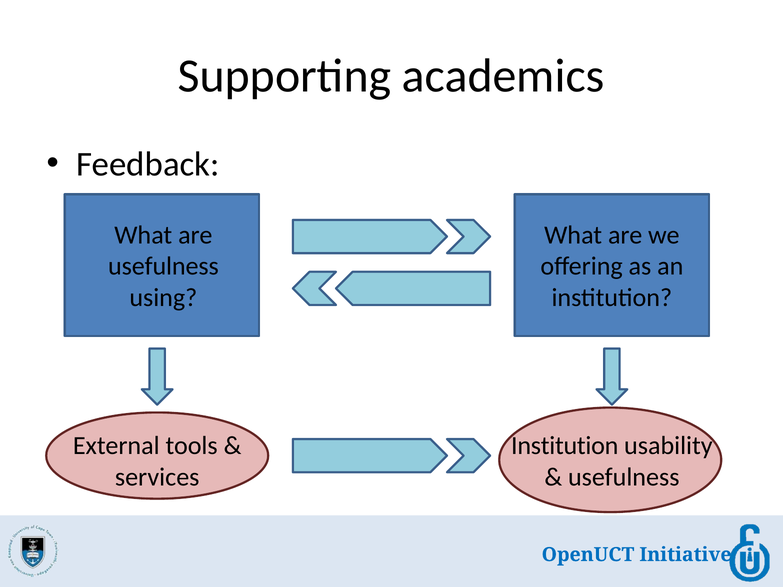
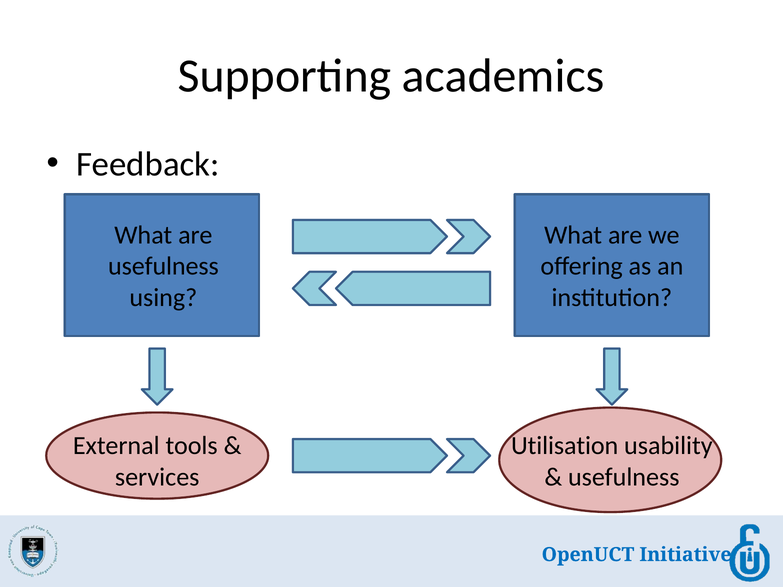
Institution: Institution -> Utilisation (565, 446)
